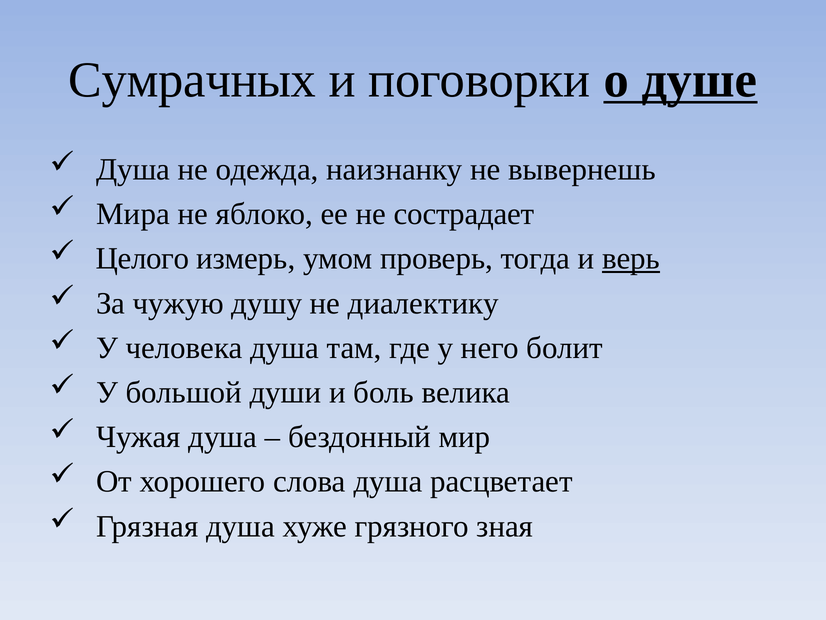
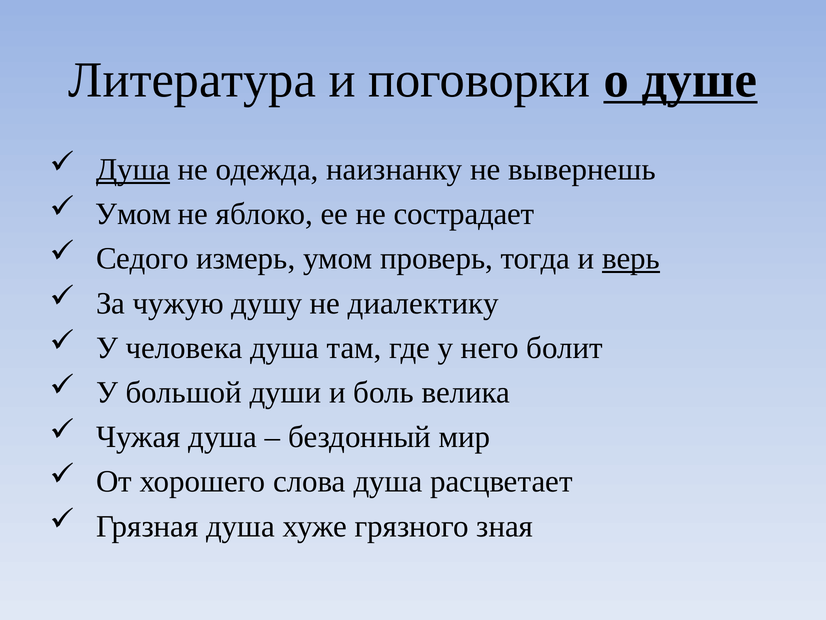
Сумрачных: Сумрачных -> Литература (192, 80)
Душа underline: none -> present (133, 169)
Мира: Мира -> Умом (133, 214)
Целого: Целого -> Седого (142, 259)
